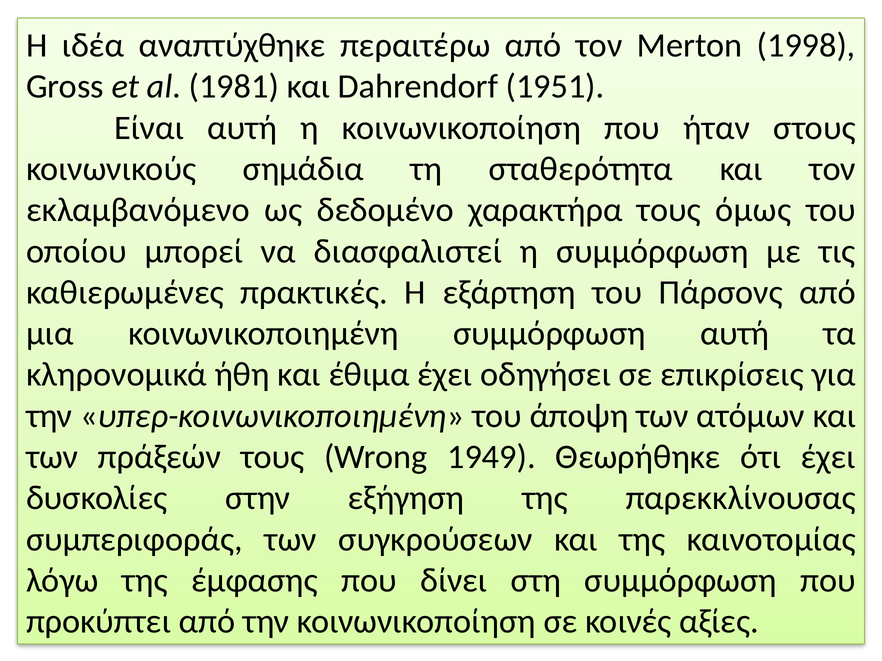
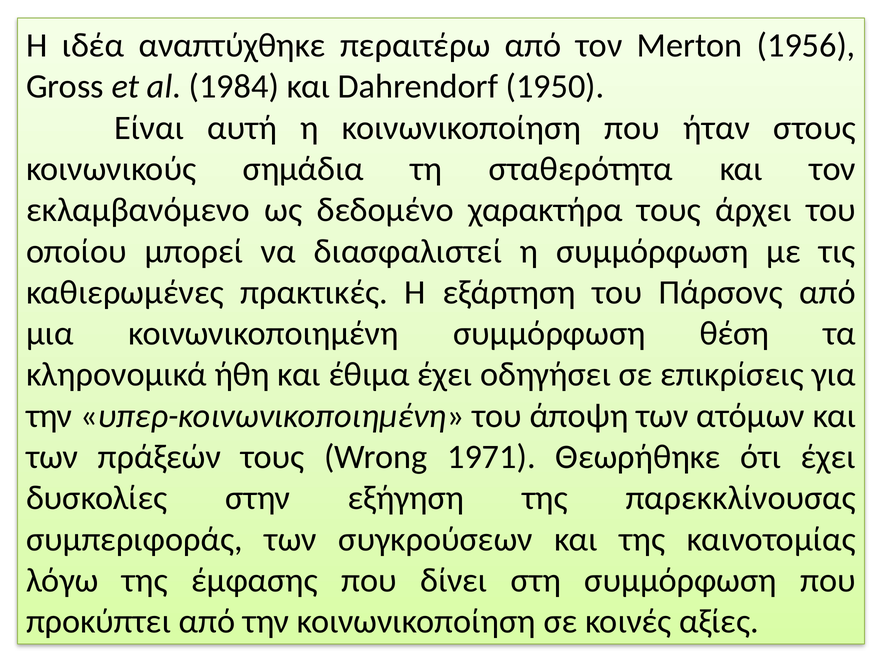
1998: 1998 -> 1956 (806, 45)
1981: 1981 -> 1984 (234, 87)
1951: 1951 -> 1950 (555, 87)
όμως: όμως -> άρχει (753, 210)
συμμόρφωση αυτή: αυτή -> θέση (735, 334)
1949: 1949 -> 1971 (491, 457)
